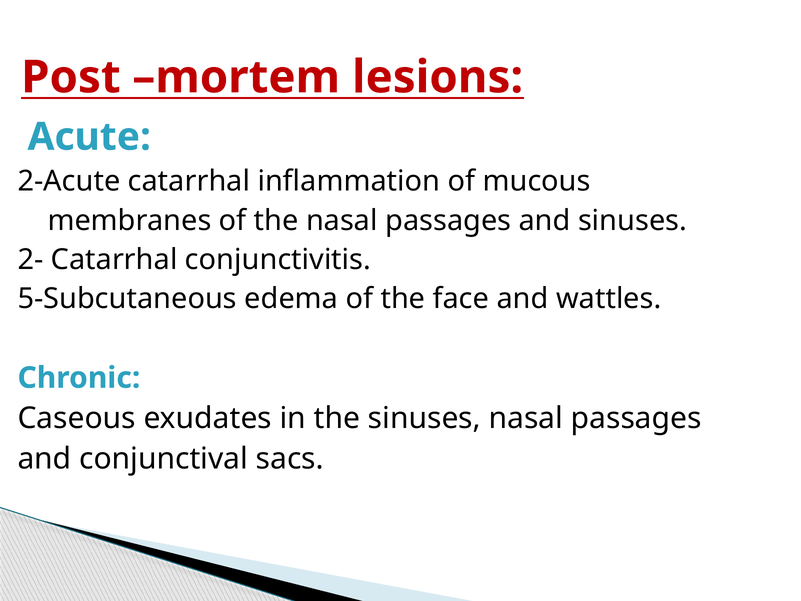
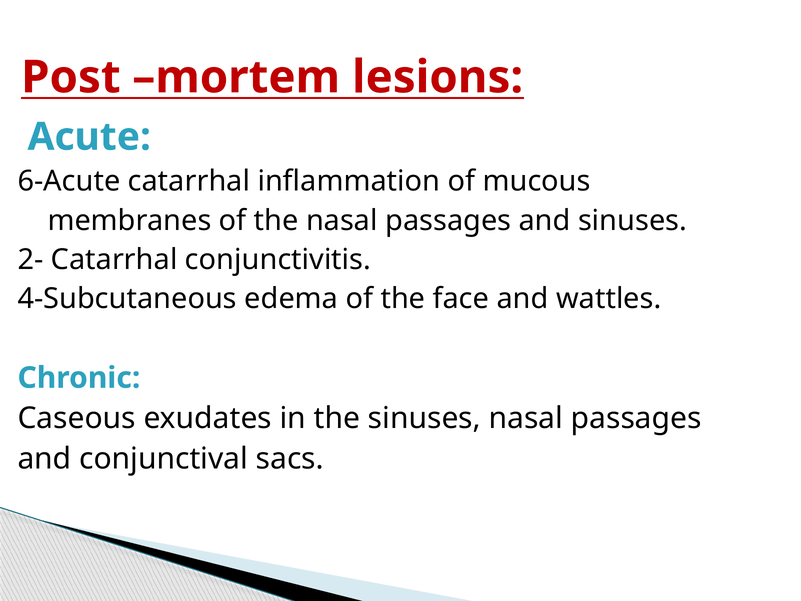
2-Acute: 2-Acute -> 6-Acute (69, 181)
5-Subcutaneous: 5-Subcutaneous -> 4-Subcutaneous (127, 299)
